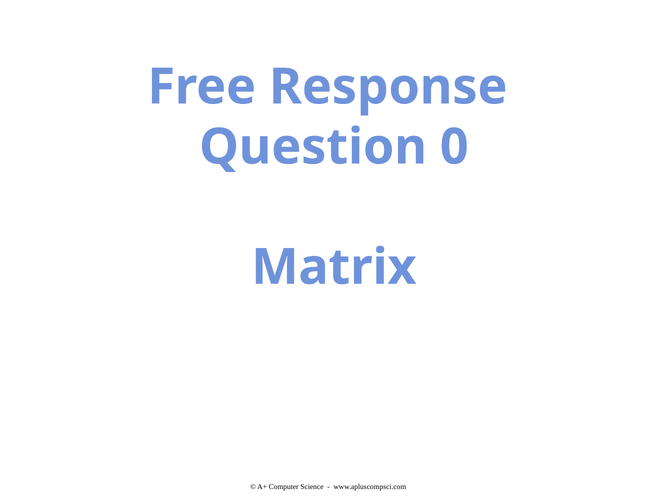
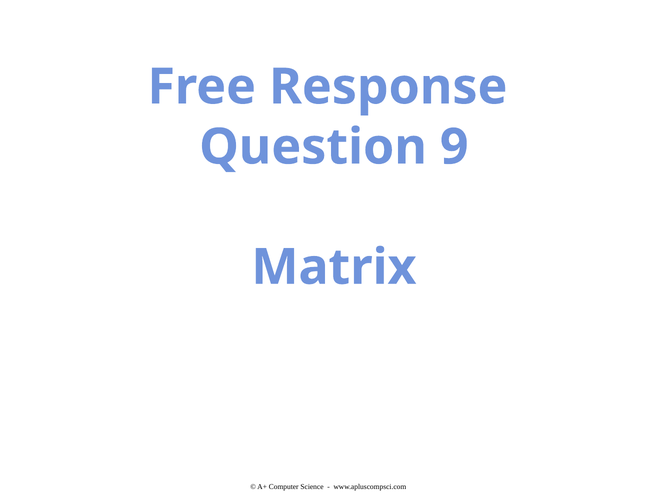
0: 0 -> 9 (454, 147)
